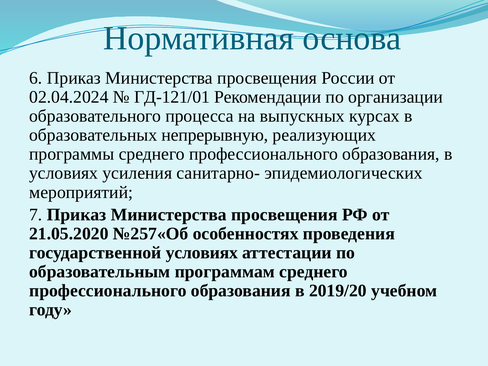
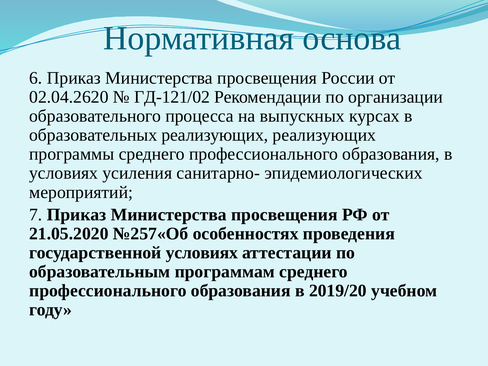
02.04.2024: 02.04.2024 -> 02.04.2620 (69, 97)
ГД-121/01: ГД-121/01 -> ГД-121/02 (172, 97)
образовательных непрерывную: непрерывную -> реализующих (215, 135)
